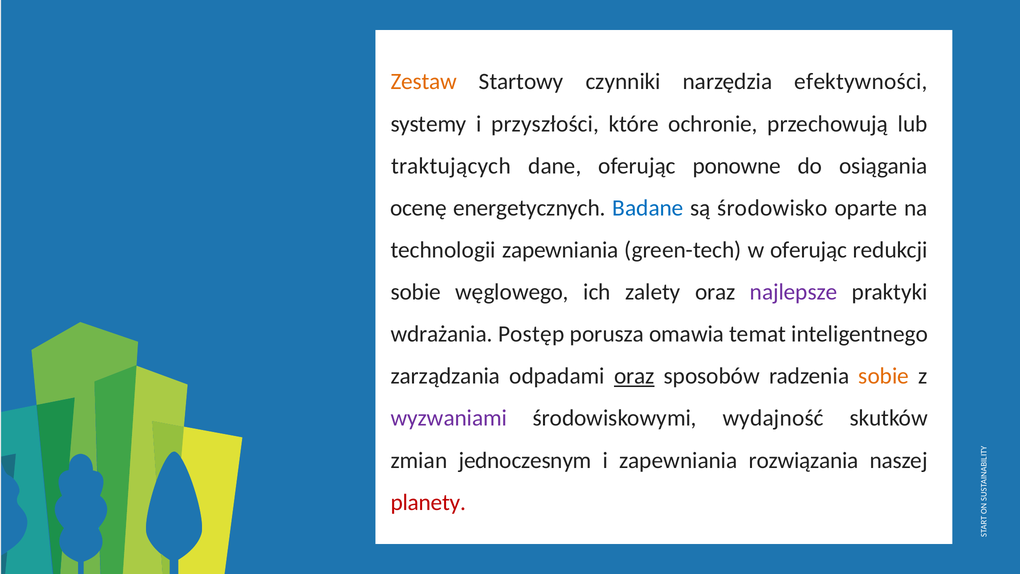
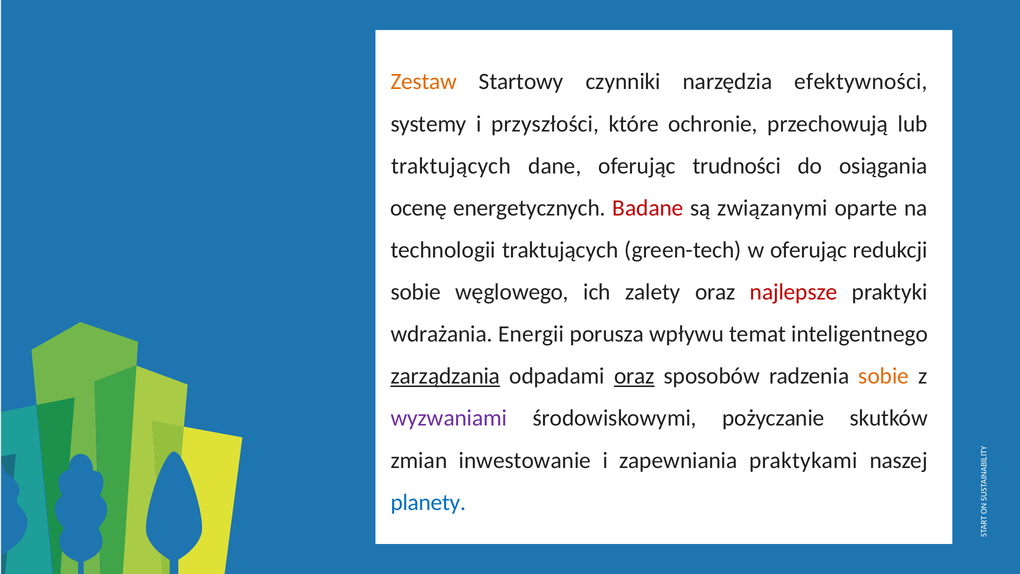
ponowne: ponowne -> trudności (737, 166)
Badane colour: blue -> red (648, 208)
środowisko: środowisko -> związanymi (772, 208)
technologii zapewniania: zapewniania -> traktujących (560, 250)
najlepsze colour: purple -> red (794, 292)
Postęp: Postęp -> Energii (531, 334)
omawia: omawia -> wpływu (687, 334)
zarządzania underline: none -> present (445, 376)
wydajność: wydajność -> pożyczanie (773, 418)
jednoczesnym: jednoczesnym -> inwestowanie (525, 460)
rozwiązania: rozwiązania -> praktykami (803, 460)
planety colour: red -> blue (428, 502)
